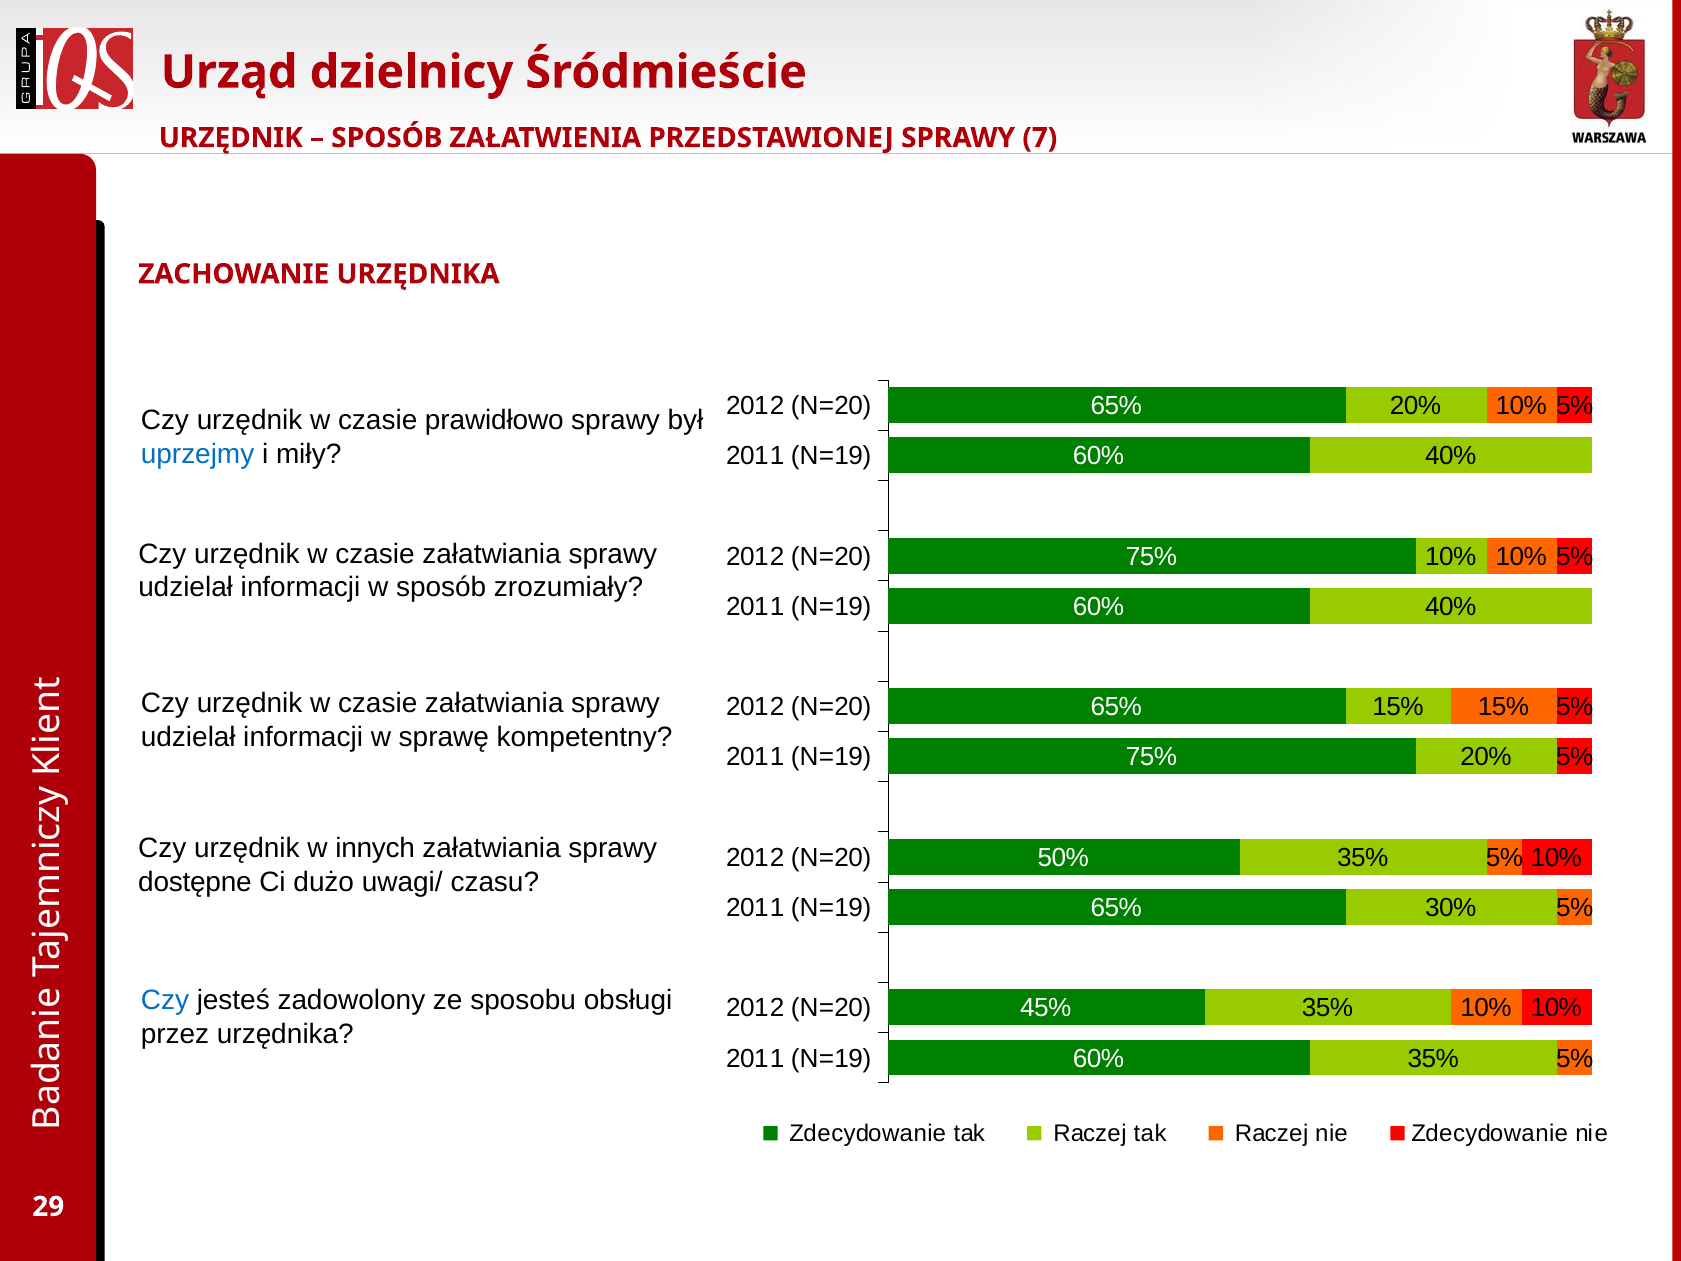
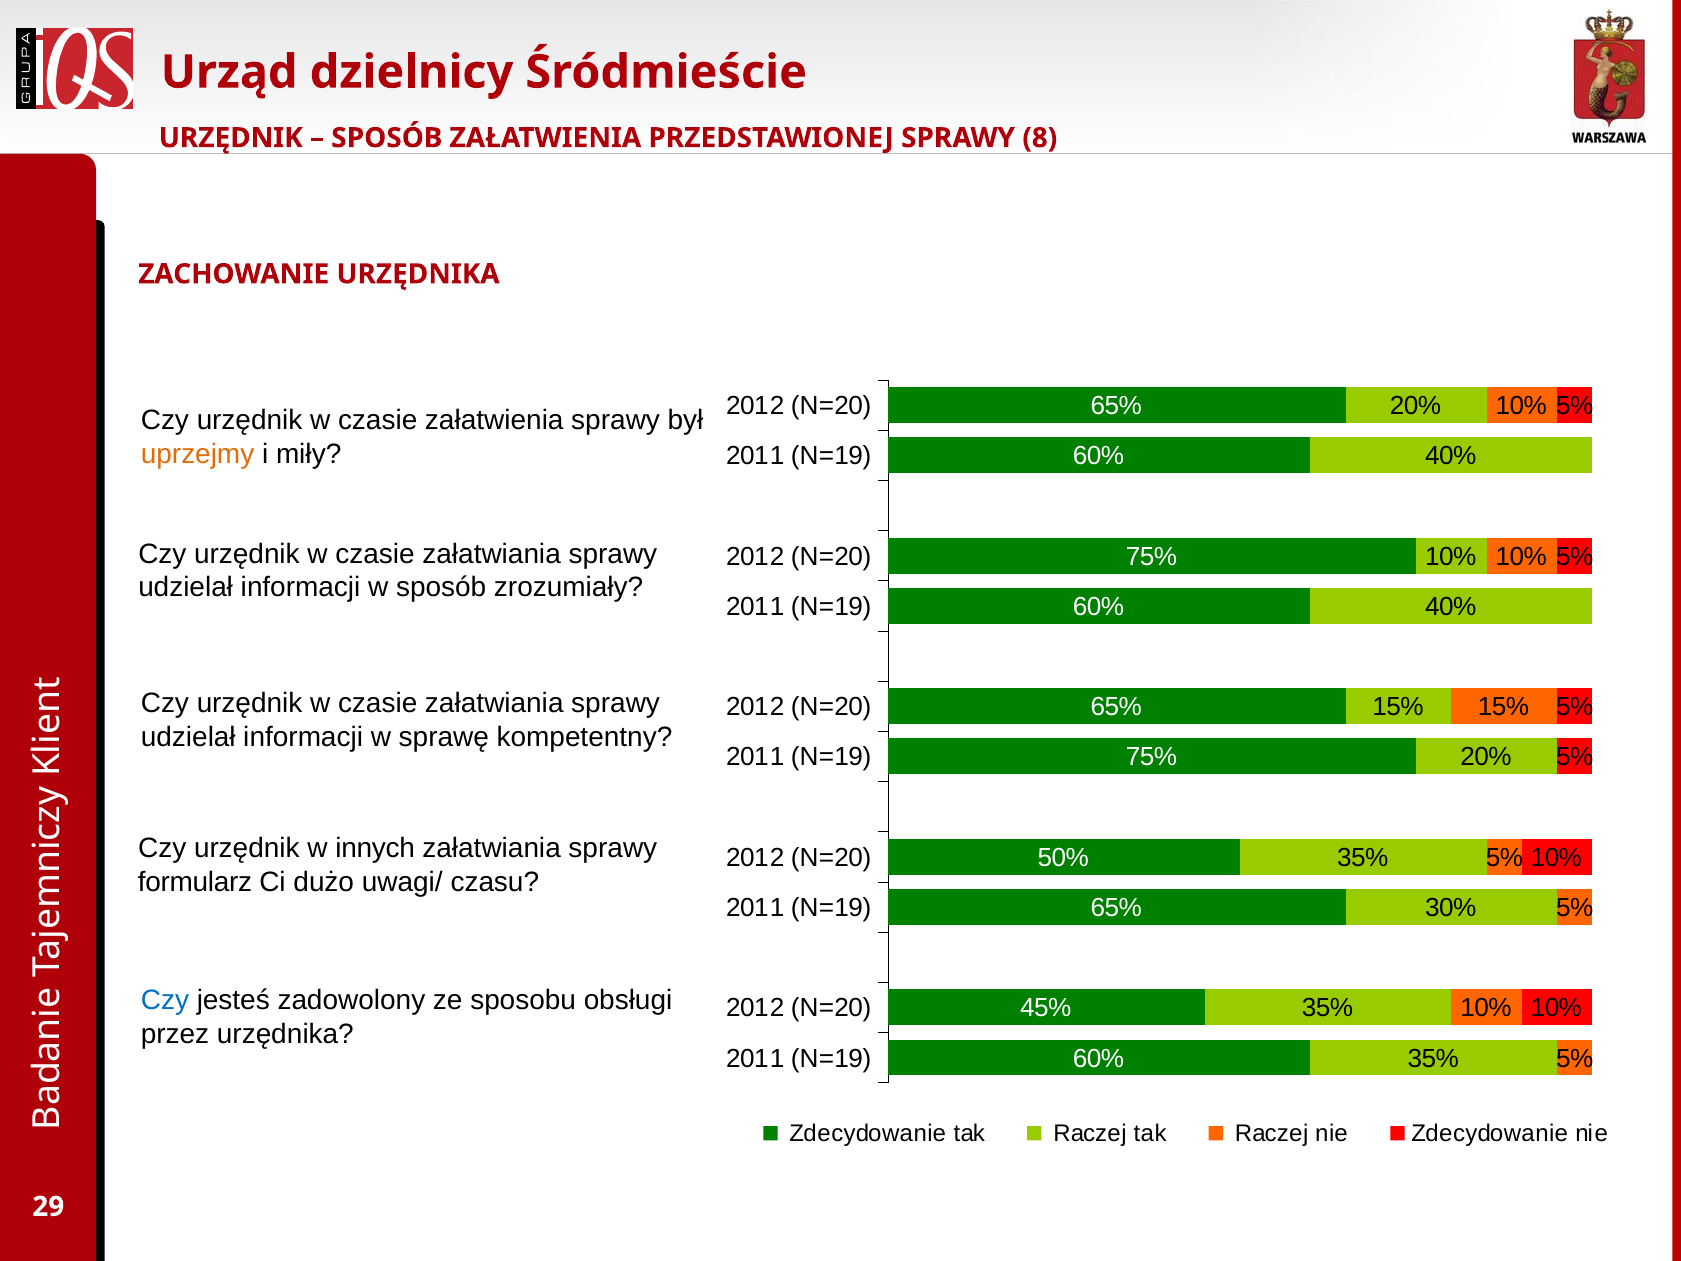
7: 7 -> 8 (1040, 138)
czasie prawidłowo: prawidłowo -> załatwienia (494, 420)
uprzejmy colour: blue -> orange (198, 454)
dostępne: dostępne -> formularz (195, 882)
